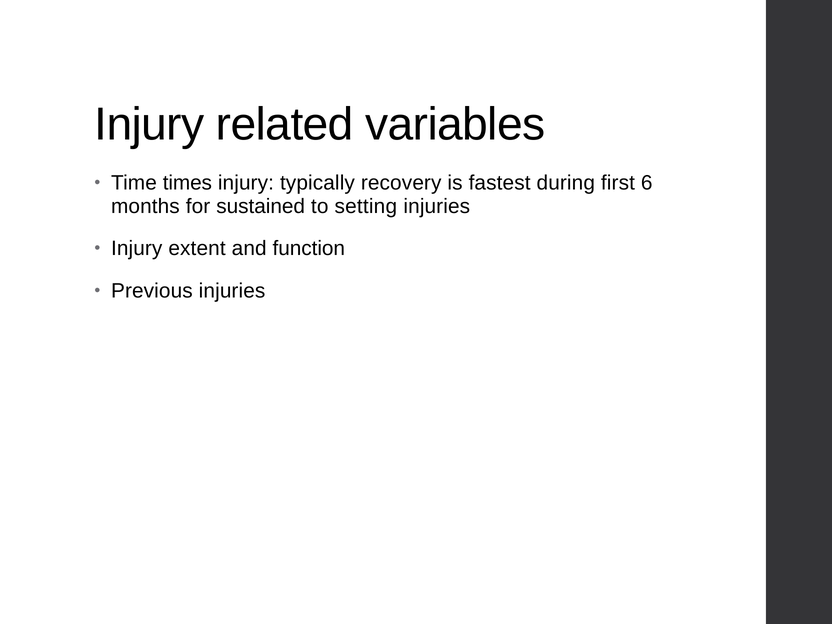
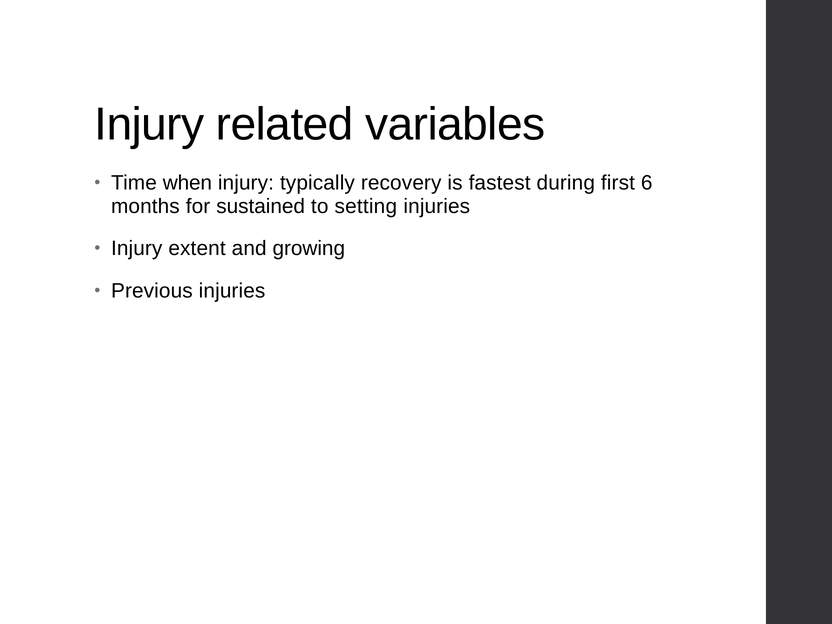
times: times -> when (187, 183)
function: function -> growing (309, 249)
